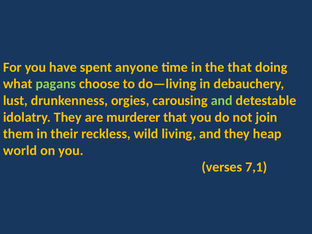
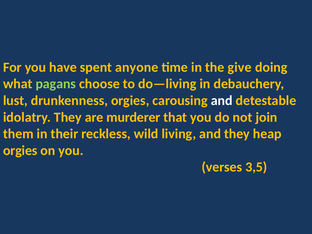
the that: that -> give (240, 67)
and colour: light green -> white (222, 101)
world: world -> orgies (20, 150)
7,1: 7,1 -> 3,5 (256, 167)
